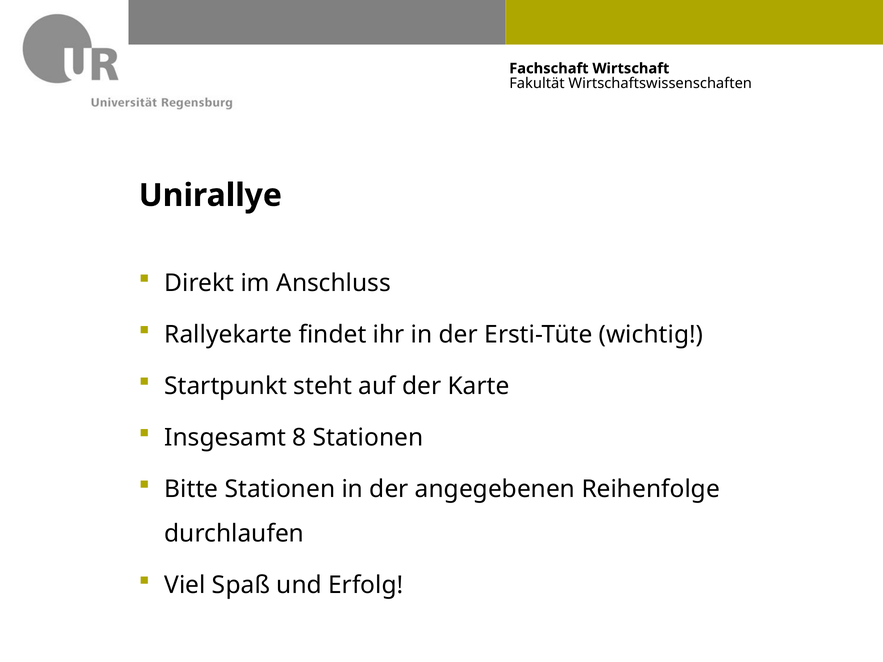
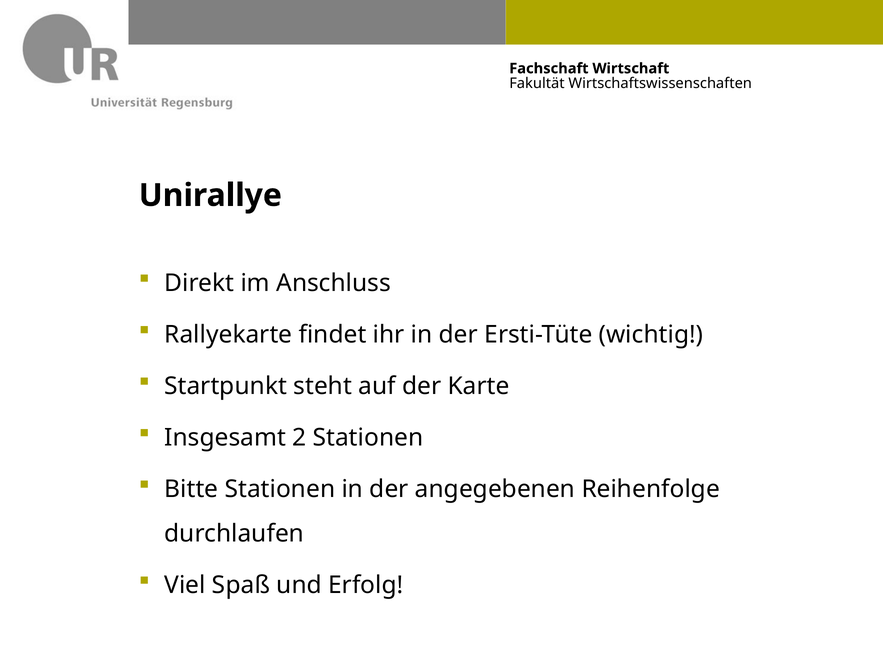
8: 8 -> 2 (299, 438)
